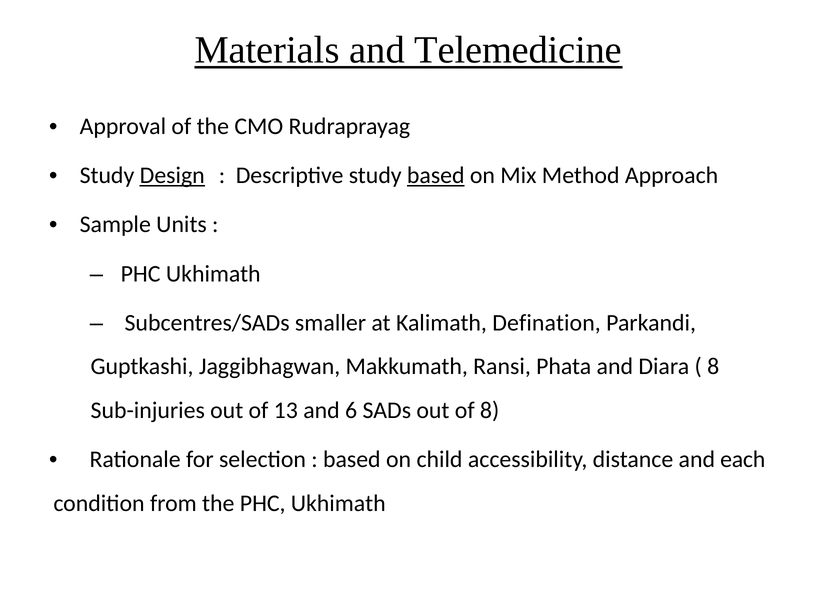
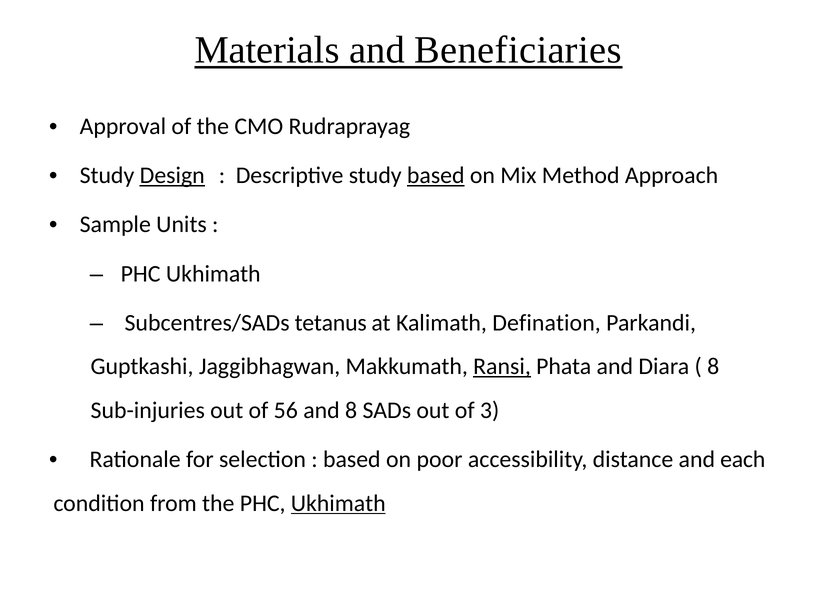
Telemedicine: Telemedicine -> Beneficiaries (518, 50)
smaller: smaller -> tetanus (331, 323)
Ransi underline: none -> present (502, 366)
13: 13 -> 56 (286, 410)
and 6: 6 -> 8 (351, 410)
of 8: 8 -> 3 (490, 410)
child: child -> poor (439, 459)
Ukhimath underline: none -> present (338, 503)
